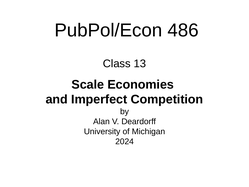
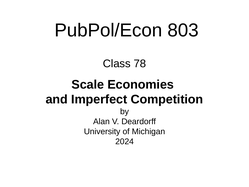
486: 486 -> 803 (183, 30)
13: 13 -> 78 (140, 64)
